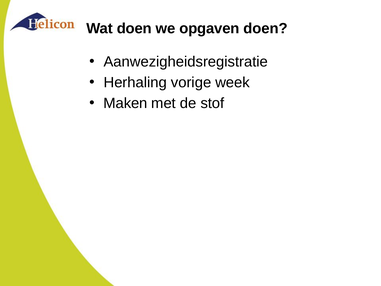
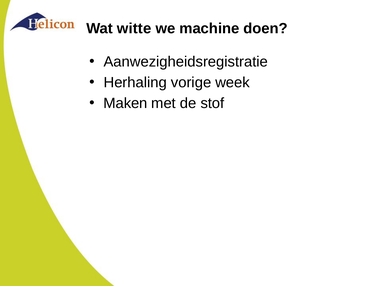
Wat doen: doen -> witte (134, 28)
opgaven: opgaven -> machine (209, 28)
